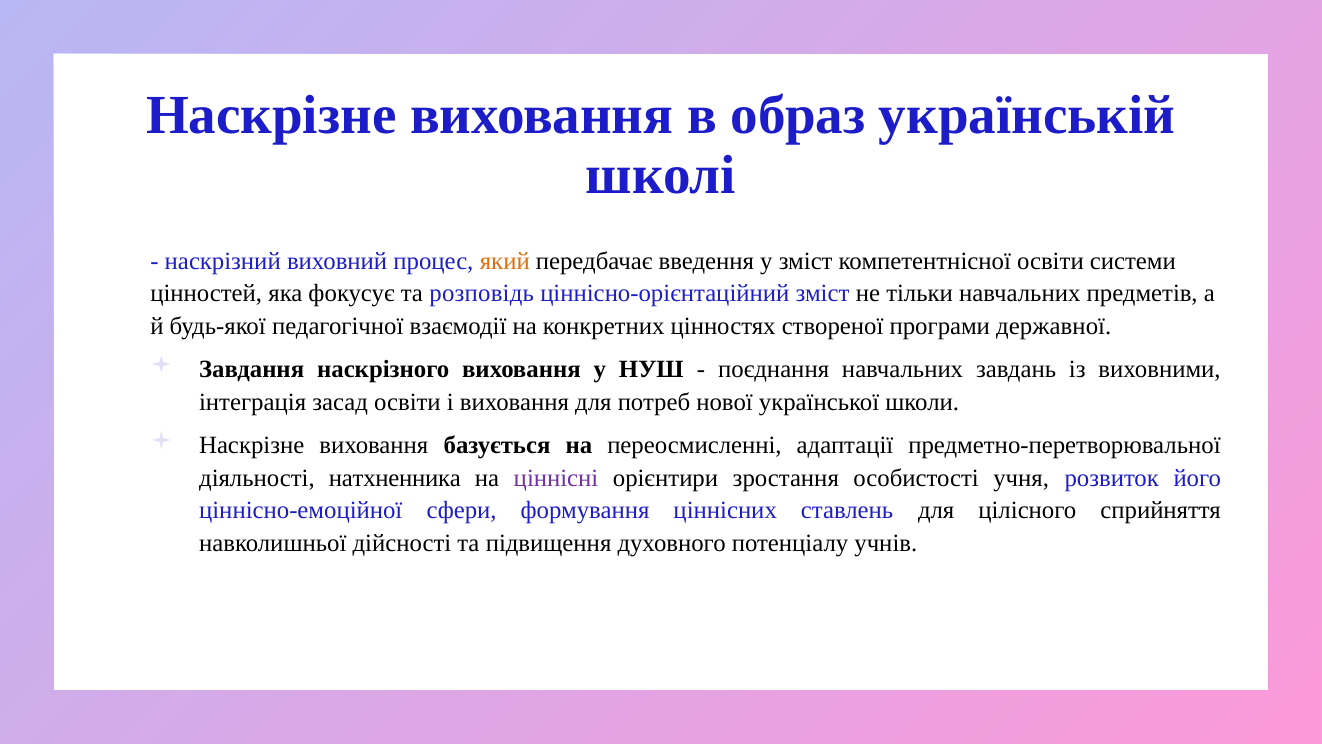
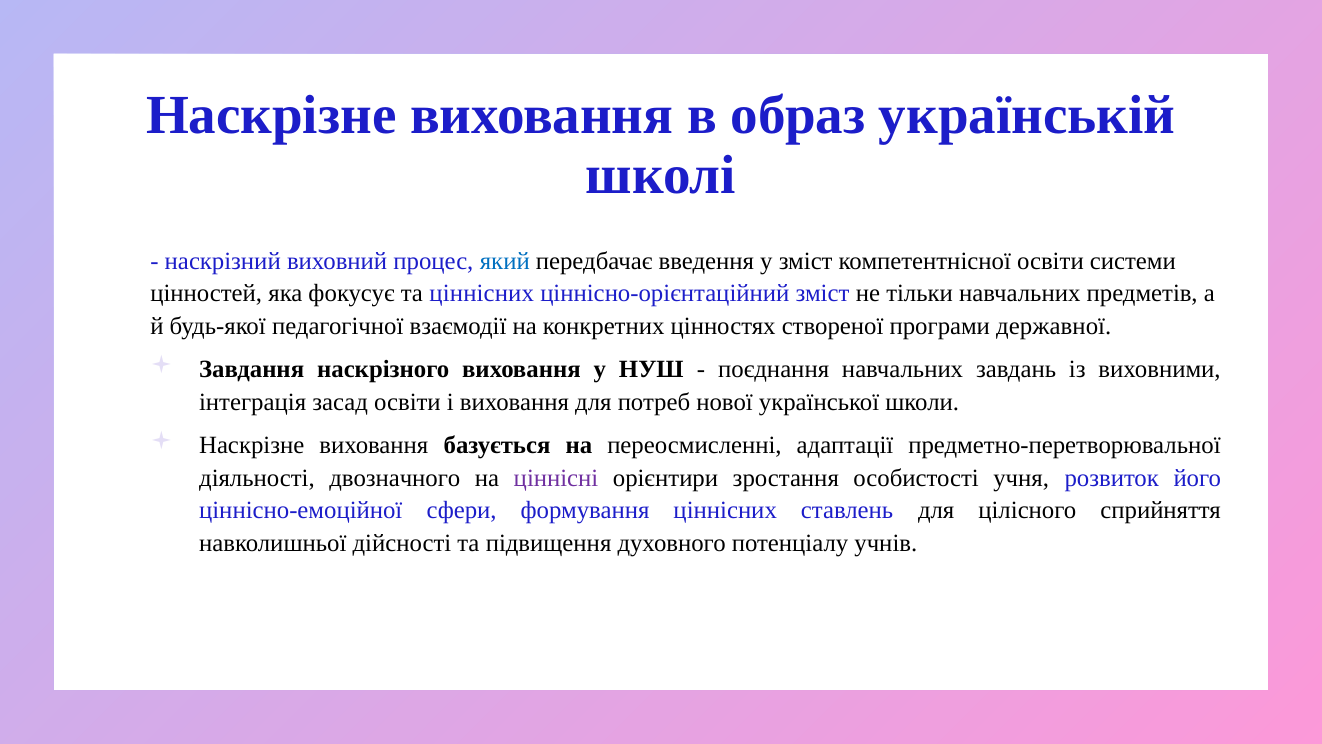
який colour: orange -> blue (505, 261)
та розповідь: розповідь -> ціннісних (482, 293)
натхненника: натхненника -> двозначного (395, 478)
